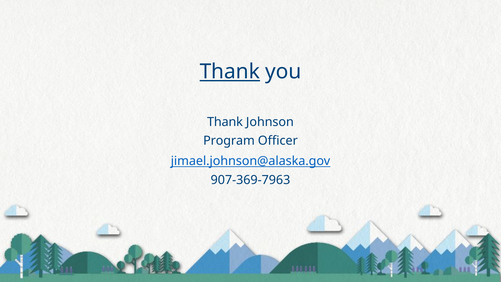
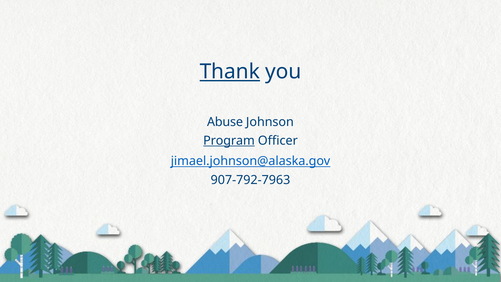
Thank: Thank -> Abuse (225, 122)
Program underline: none -> present (229, 141)
907-369-7963: 907-369-7963 -> 907-792-7963 (250, 180)
